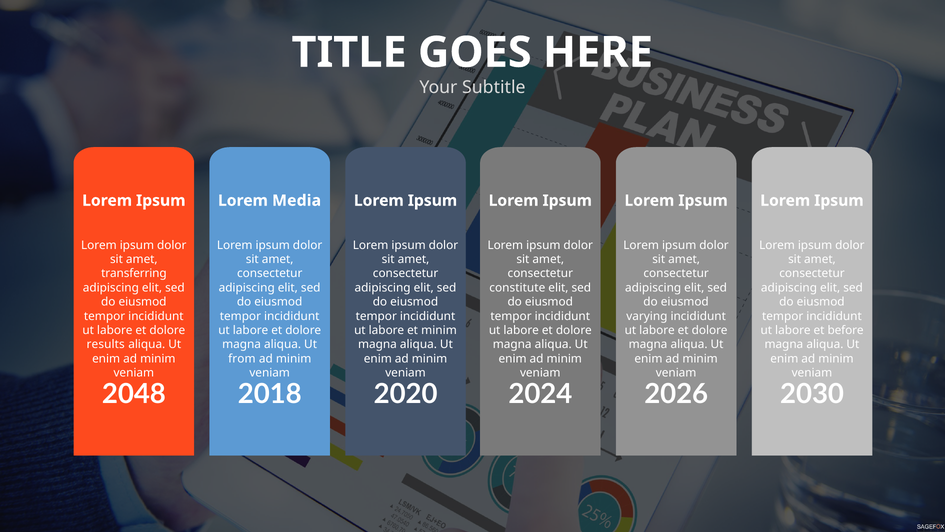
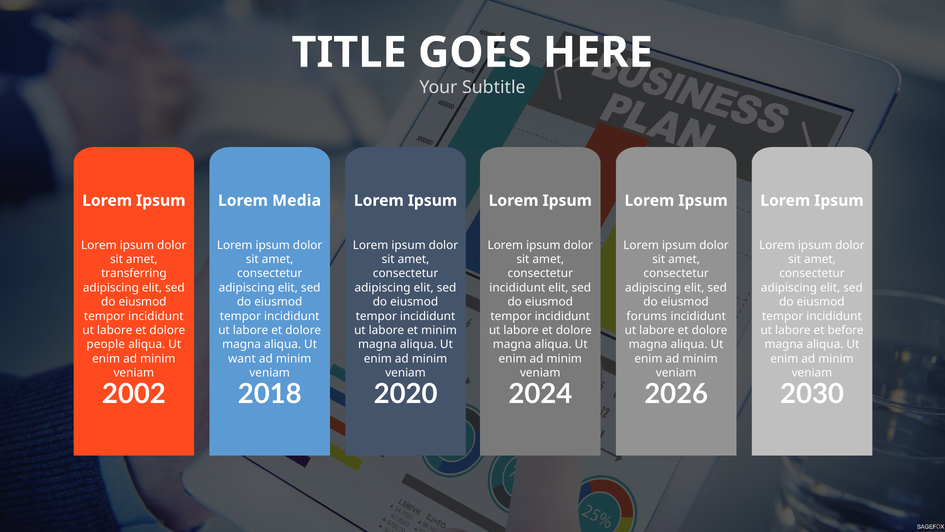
constitute: constitute -> incididunt (517, 288)
varying: varying -> forums (647, 316)
results: results -> people (106, 344)
from: from -> want (242, 358)
2048: 2048 -> 2002 (134, 394)
